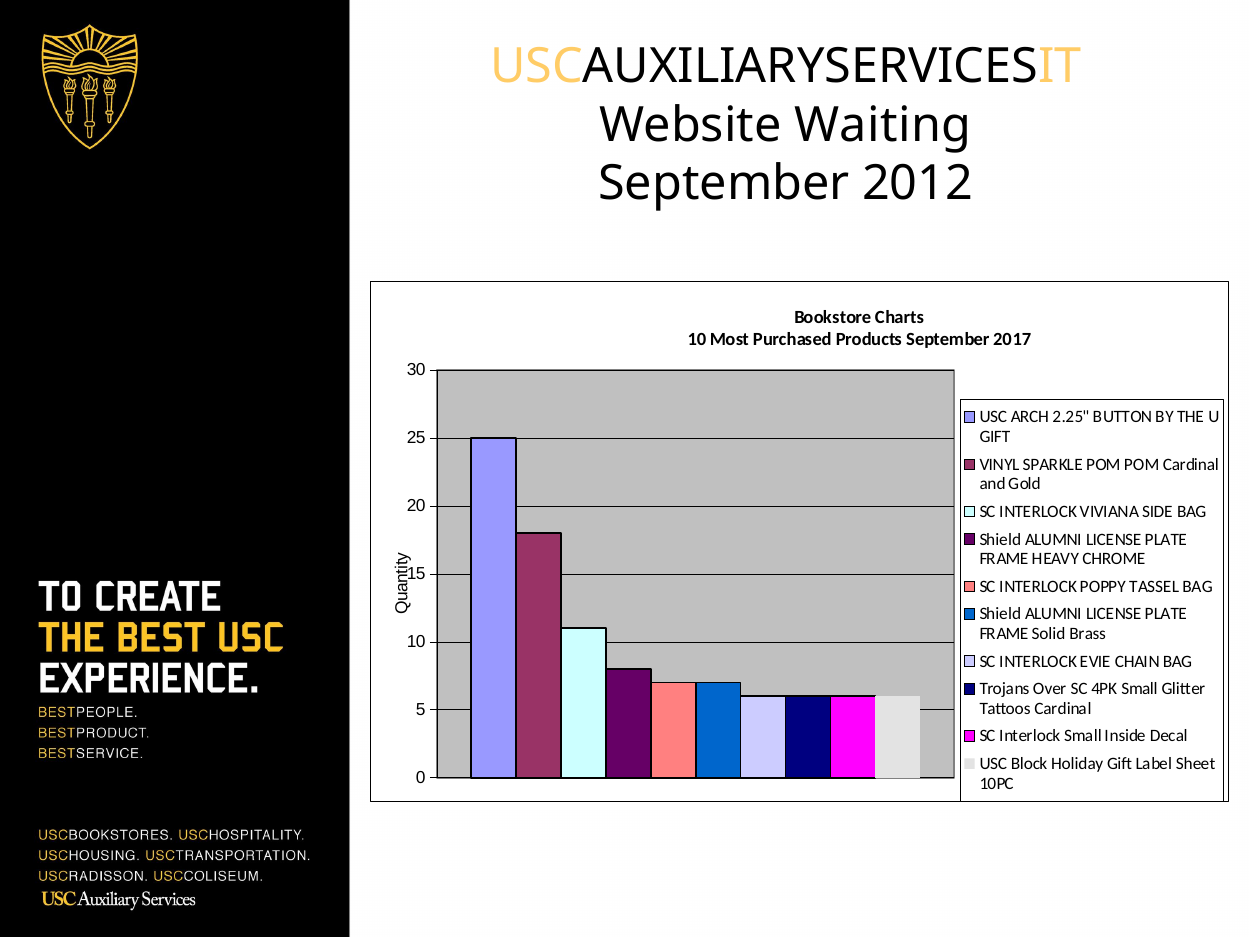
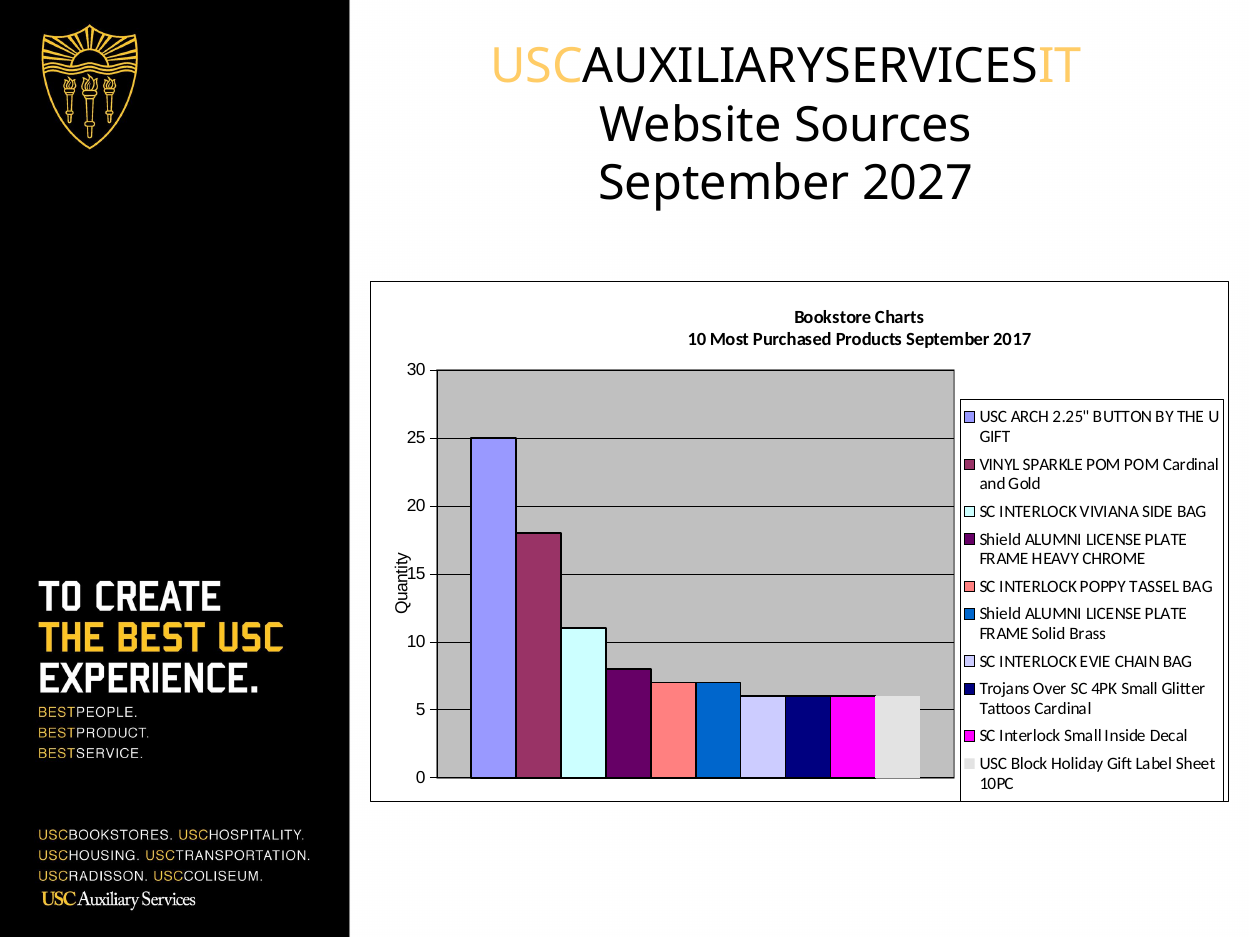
Waiting: Waiting -> Sources (883, 125)
2012: 2012 -> 2027 (918, 183)
